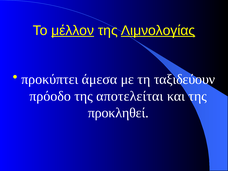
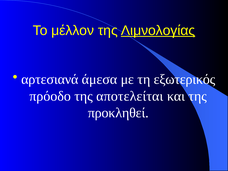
μέλλον underline: present -> none (73, 30)
προκύπτει: προκύπτει -> αρτεσιανά (50, 79)
ταξιδεύουν: ταξιδεύουν -> εξωτερικός (184, 79)
